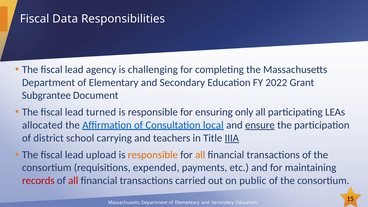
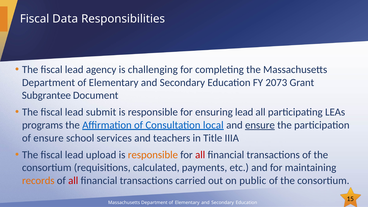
2022: 2022 -> 2073 (276, 82)
turned: turned -> submit (101, 112)
ensuring only: only -> lead (244, 112)
allocated: allocated -> programs (42, 125)
of district: district -> ensure (48, 138)
carrying: carrying -> services (114, 138)
IIIA underline: present -> none (232, 138)
all colour: orange -> red (200, 155)
expended: expended -> calculated (156, 168)
records colour: red -> orange (38, 181)
